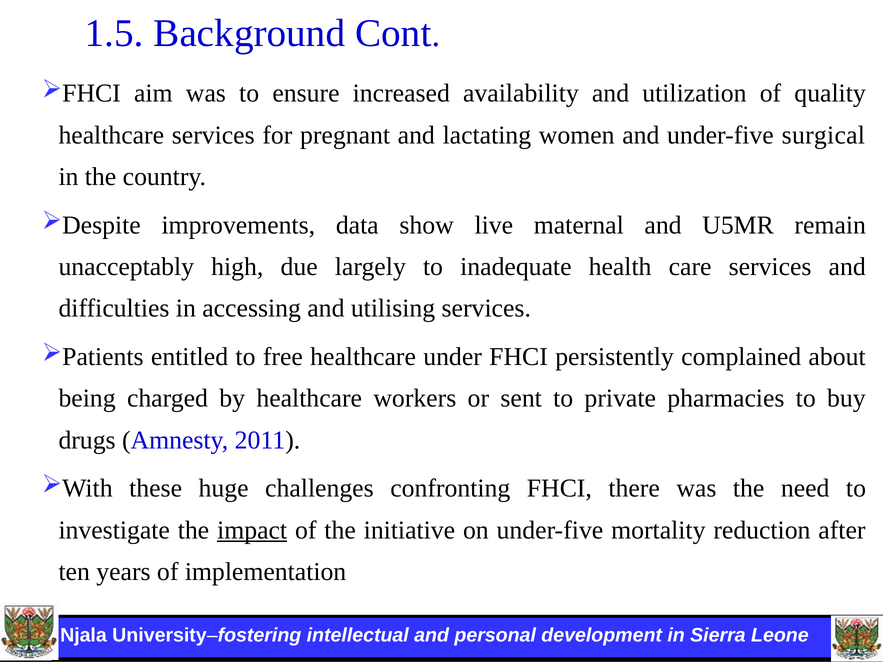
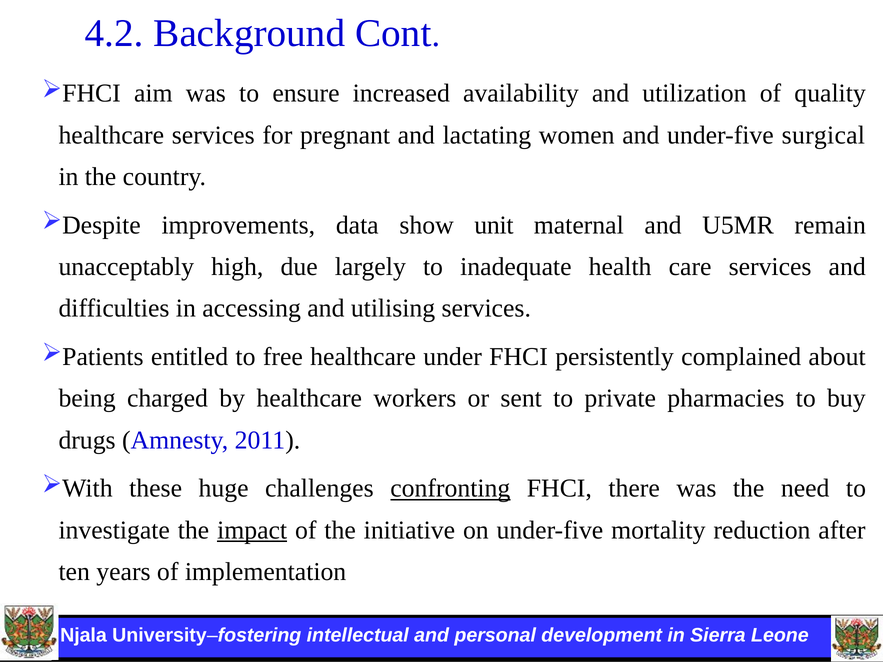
1.5: 1.5 -> 4.2 (114, 34)
live: live -> unit (494, 225)
confronting underline: none -> present (450, 489)
